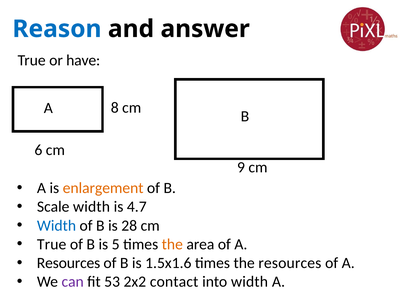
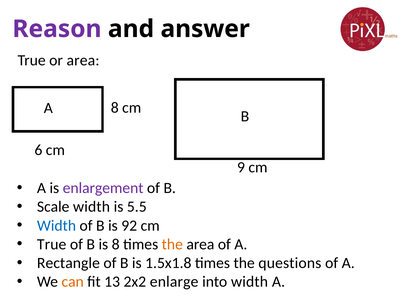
Reason colour: blue -> purple (57, 29)
or have: have -> area (83, 60)
enlargement colour: orange -> purple (103, 188)
4.7: 4.7 -> 5.5 (137, 207)
28: 28 -> 92 (129, 226)
is 5: 5 -> 8 (116, 245)
Resources: Resources -> Rectangle (68, 263)
1.5x1.6: 1.5x1.6 -> 1.5x1.8 (168, 263)
the resources: resources -> questions (290, 263)
can colour: purple -> orange (73, 282)
53: 53 -> 13 (112, 282)
contact: contact -> enlarge (174, 282)
